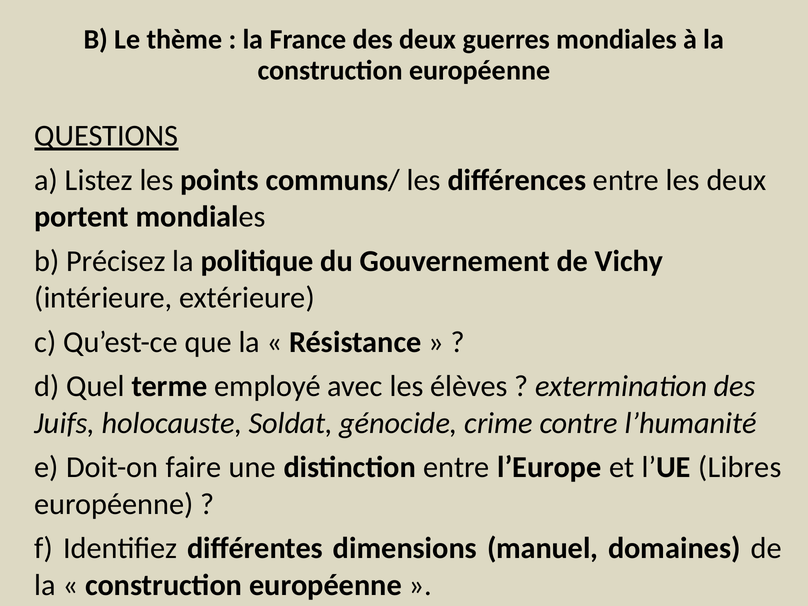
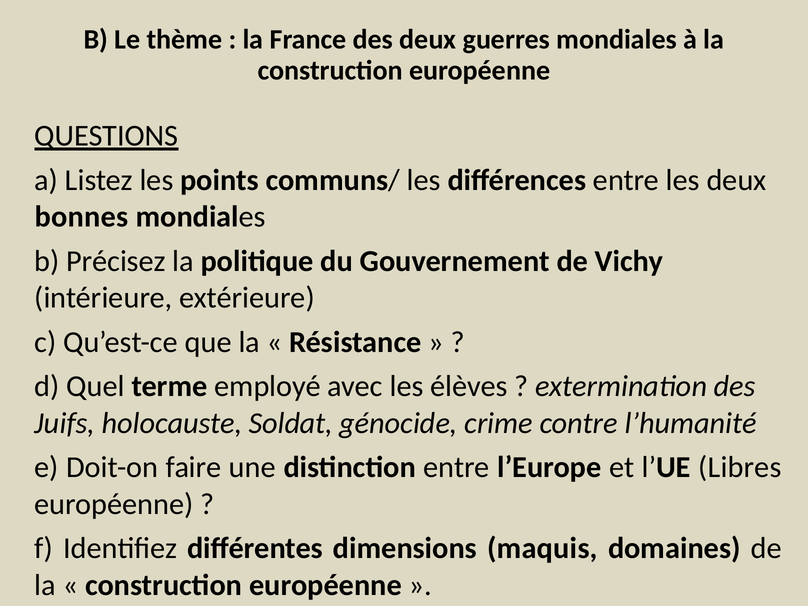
portent: portent -> bonnes (81, 217)
manuel: manuel -> maquis (542, 548)
